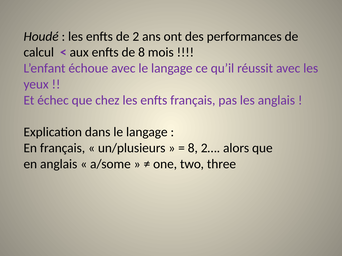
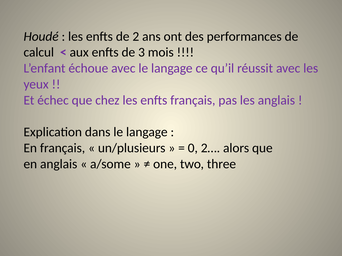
de 8: 8 -> 3 (142, 52)
8: 8 -> 0 (193, 148)
